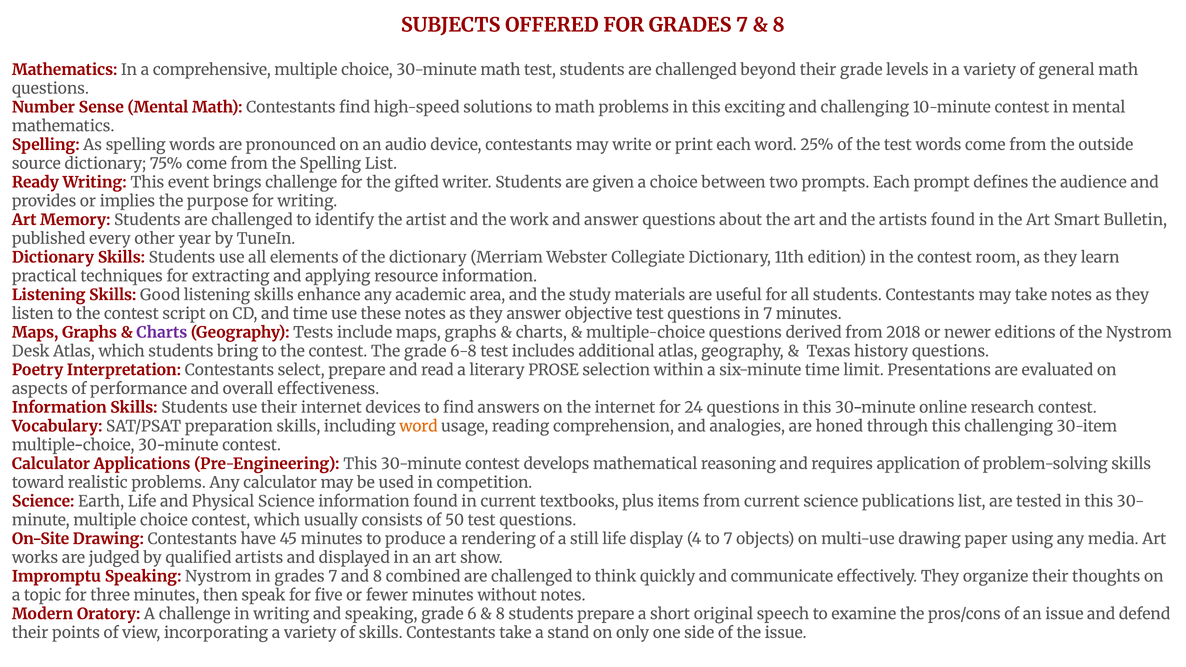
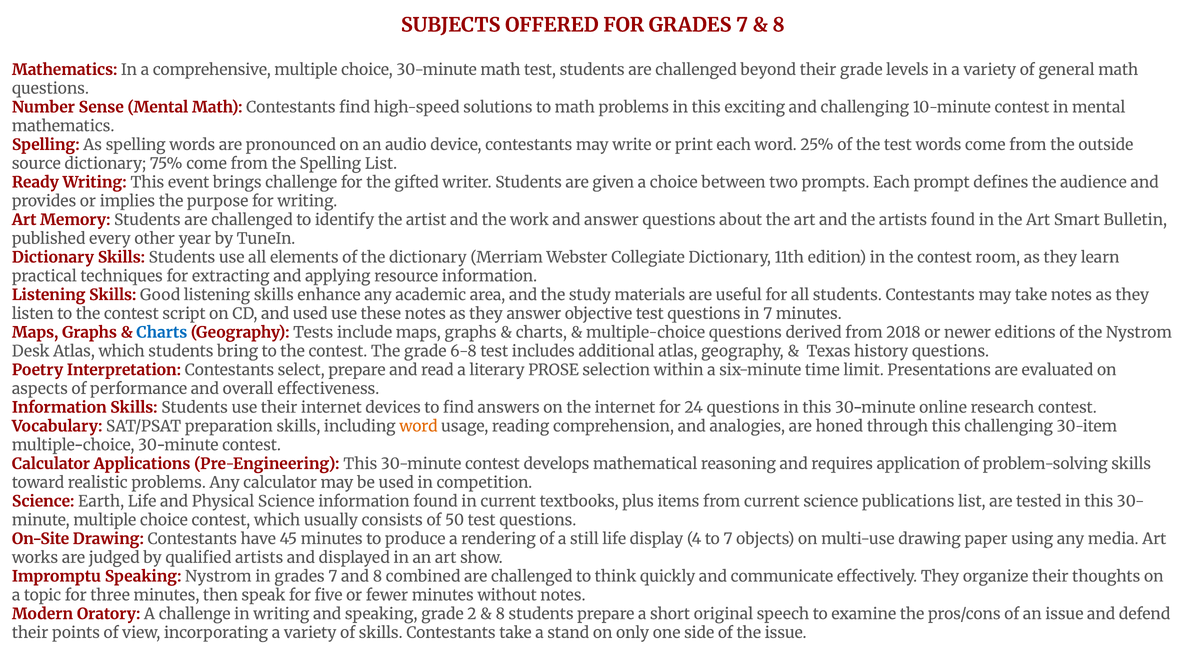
and time: time -> used (310, 314)
Charts colour: purple -> blue (162, 333)
6: 6 -> 2 (472, 614)
